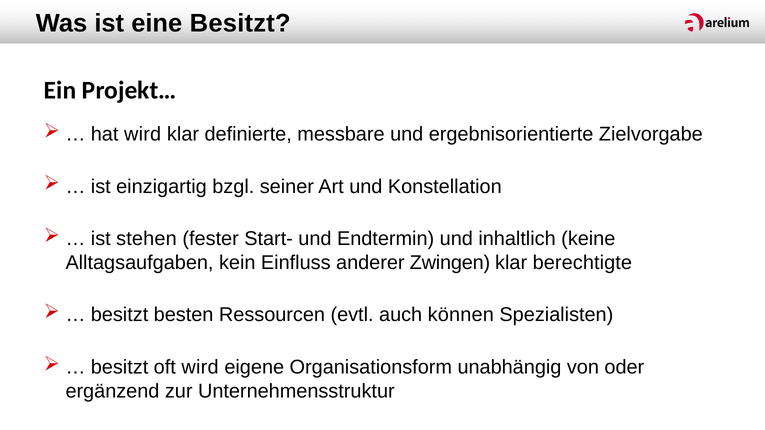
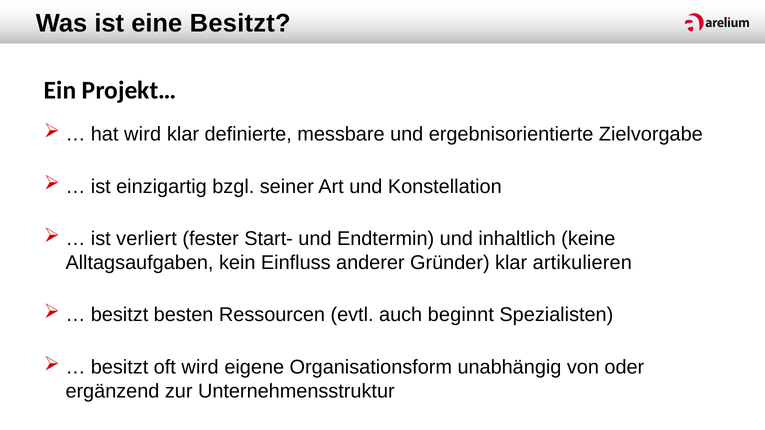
stehen: stehen -> verliert (146, 239)
Zwingen: Zwingen -> Gründer (450, 263)
berechtigte: berechtigte -> artikulieren (582, 263)
können: können -> beginnt (461, 315)
